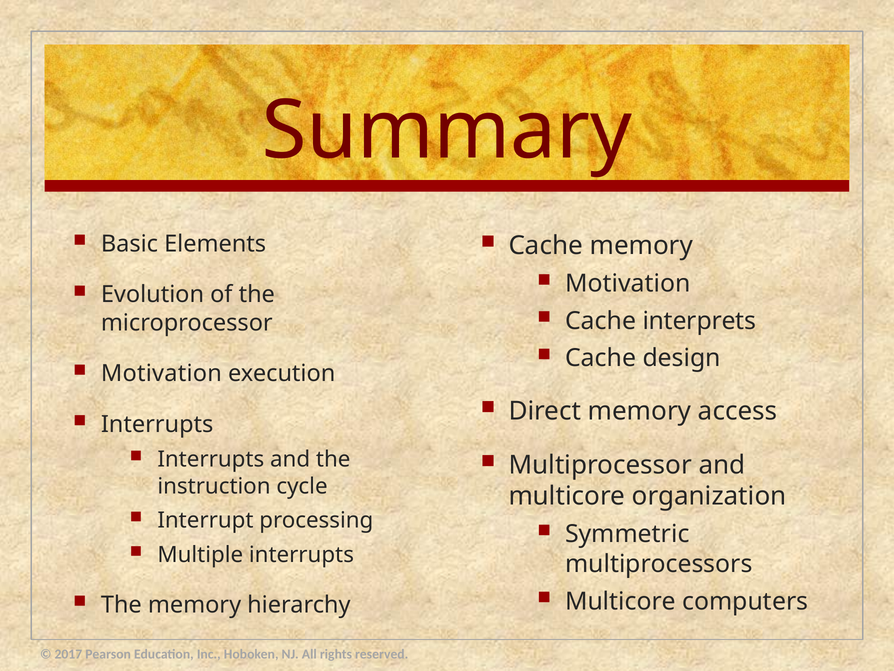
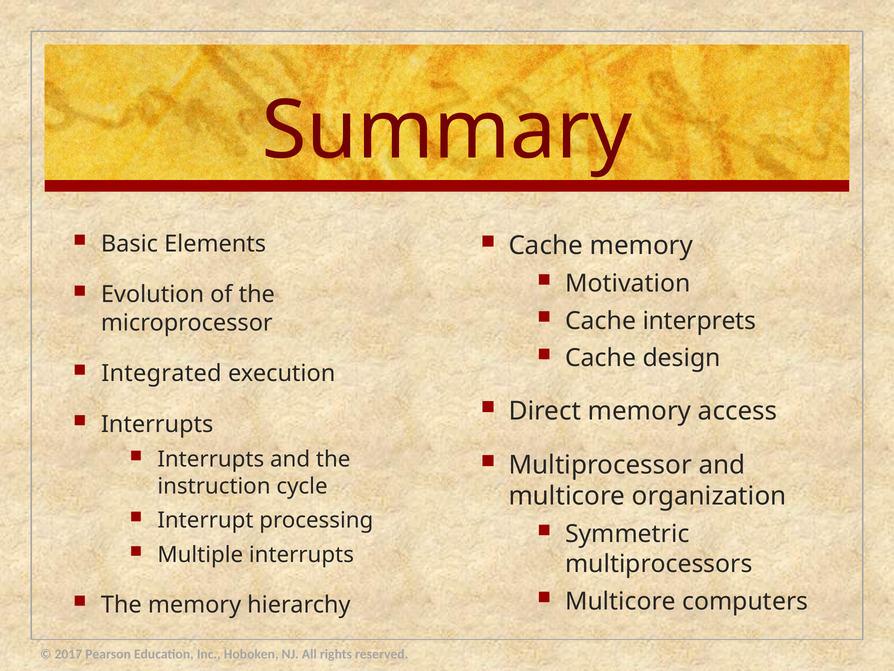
Motivation: Motivation -> Integrated (161, 373)
